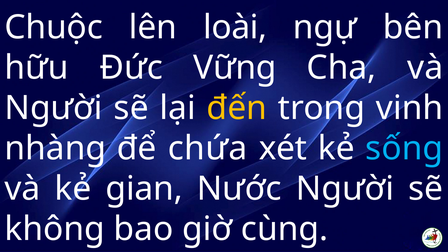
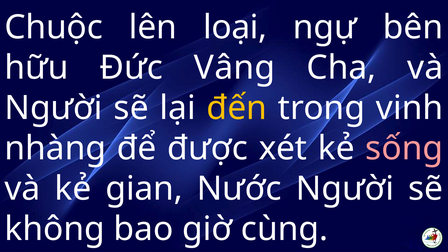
loài: loài -> loại (235, 28)
Vững: Vững -> Vâng (235, 68)
chứa: chứa -> được (208, 148)
sống colour: light blue -> pink (404, 148)
